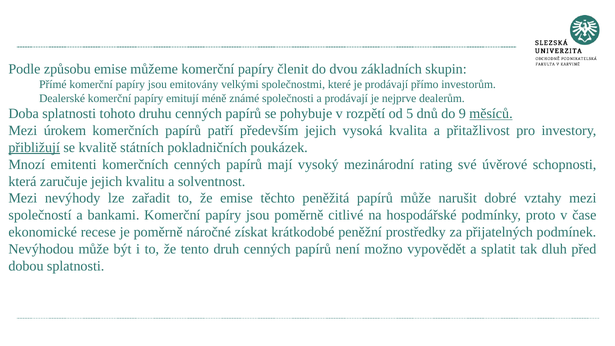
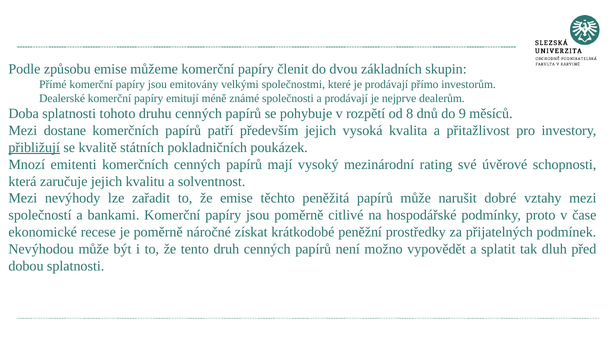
5: 5 -> 8 (410, 114)
měsíců underline: present -> none (491, 114)
úrokem: úrokem -> dostane (65, 131)
